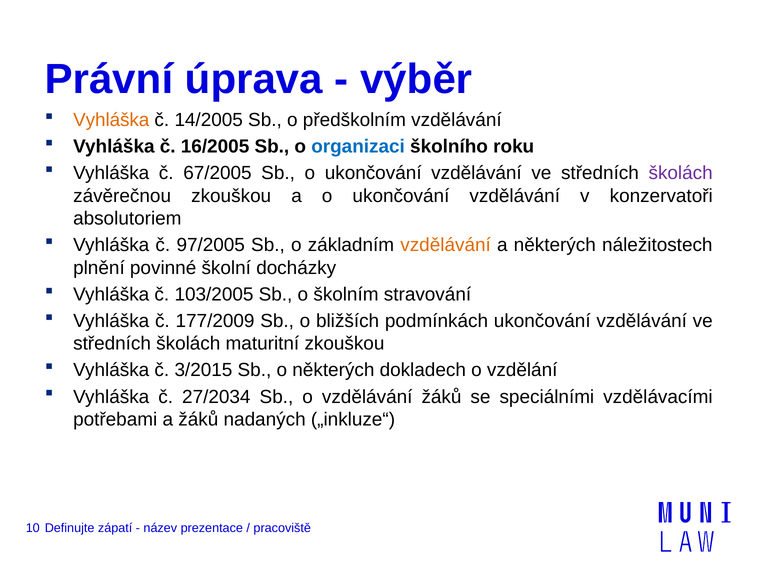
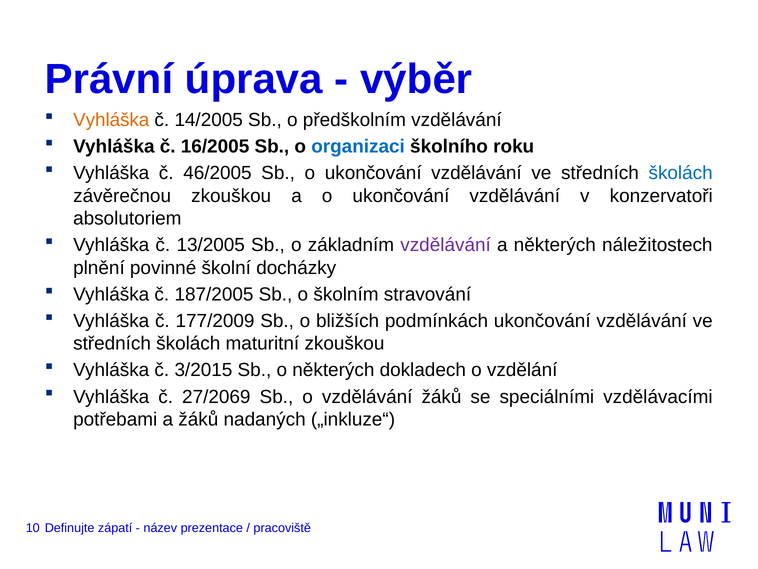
67/2005: 67/2005 -> 46/2005 (217, 173)
školách colour: purple -> blue (681, 173)
97/2005: 97/2005 -> 13/2005 (211, 245)
vzdělávání colour: orange -> purple (446, 245)
103/2005: 103/2005 -> 187/2005 (214, 294)
27/2034: 27/2034 -> 27/2069 (216, 396)
